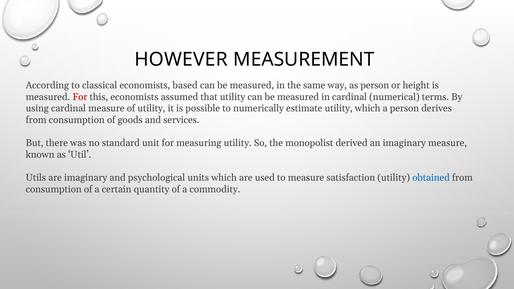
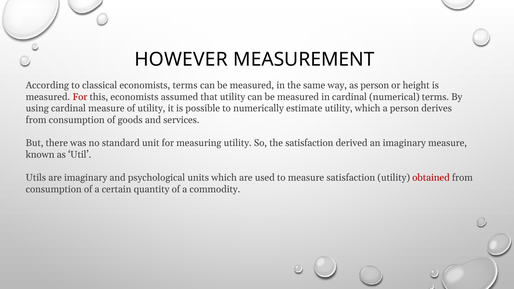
economists based: based -> terms (185, 85)
the monopolist: monopolist -> satisfaction (309, 143)
obtained colour: blue -> red (431, 178)
